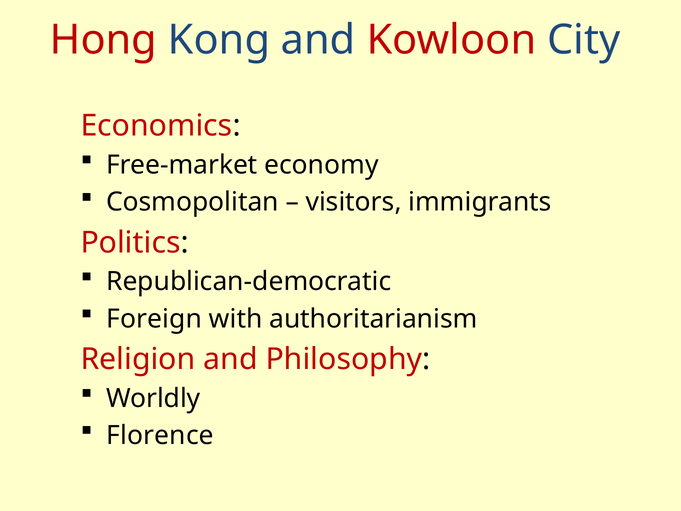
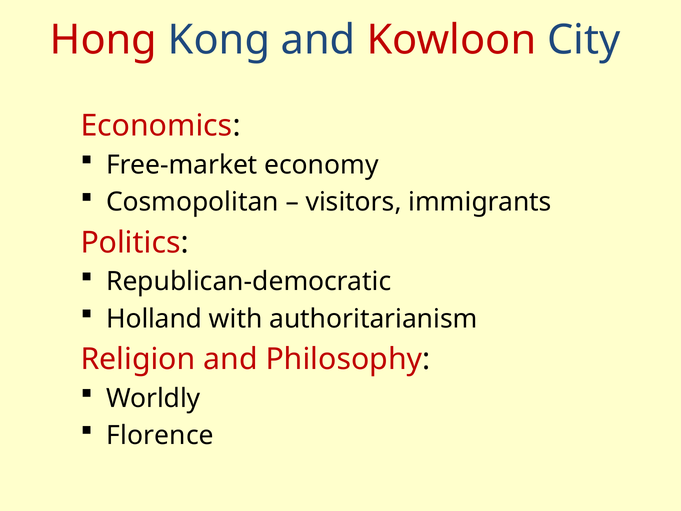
Foreign: Foreign -> Holland (154, 319)
